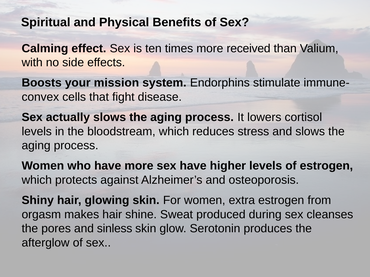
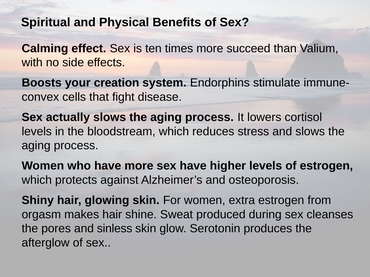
received: received -> succeed (248, 48)
mission: mission -> creation (117, 83)
